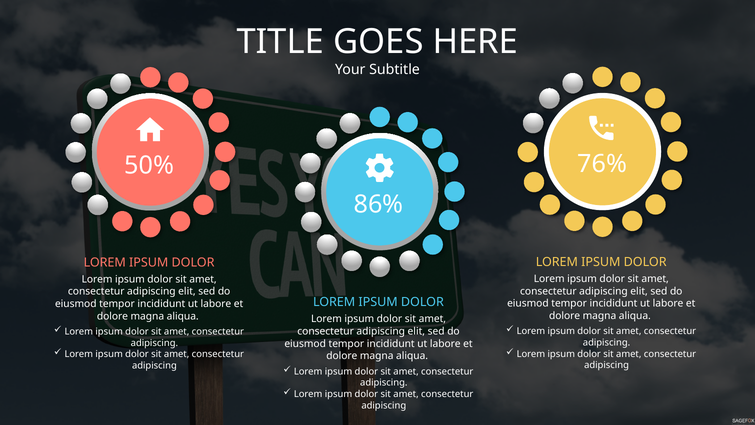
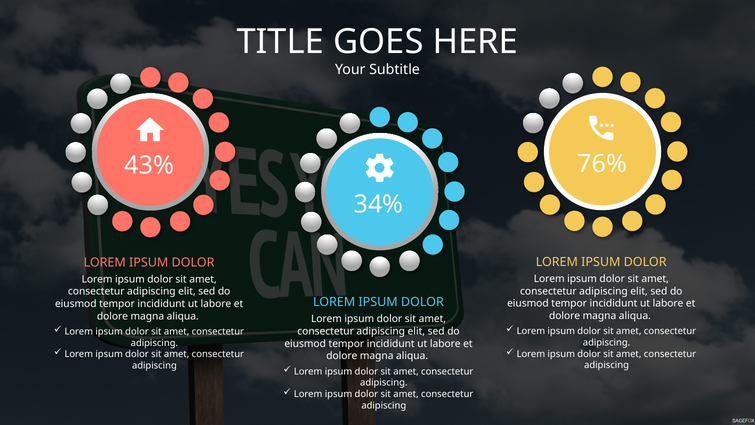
50%: 50% -> 43% (149, 165)
86%: 86% -> 34% (378, 204)
